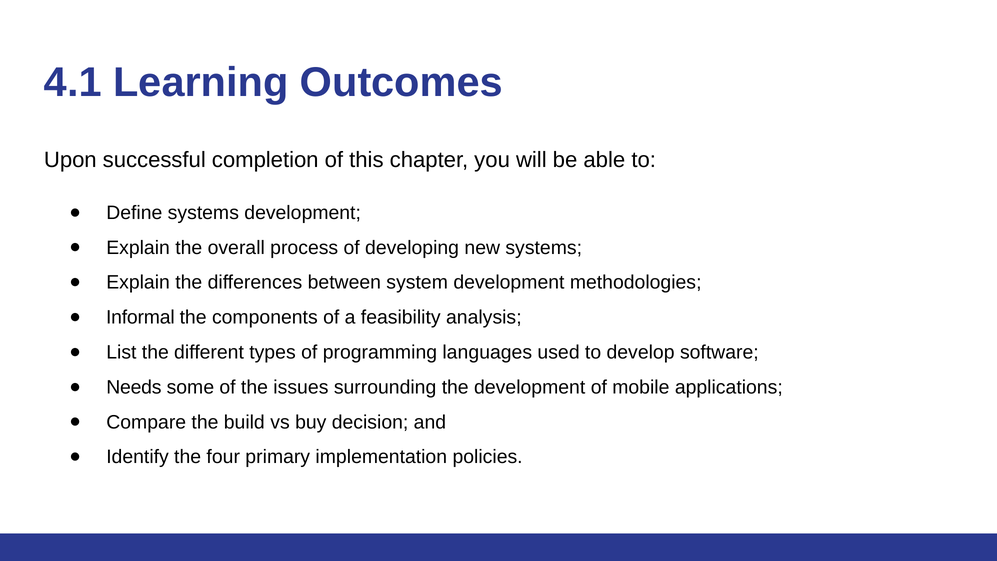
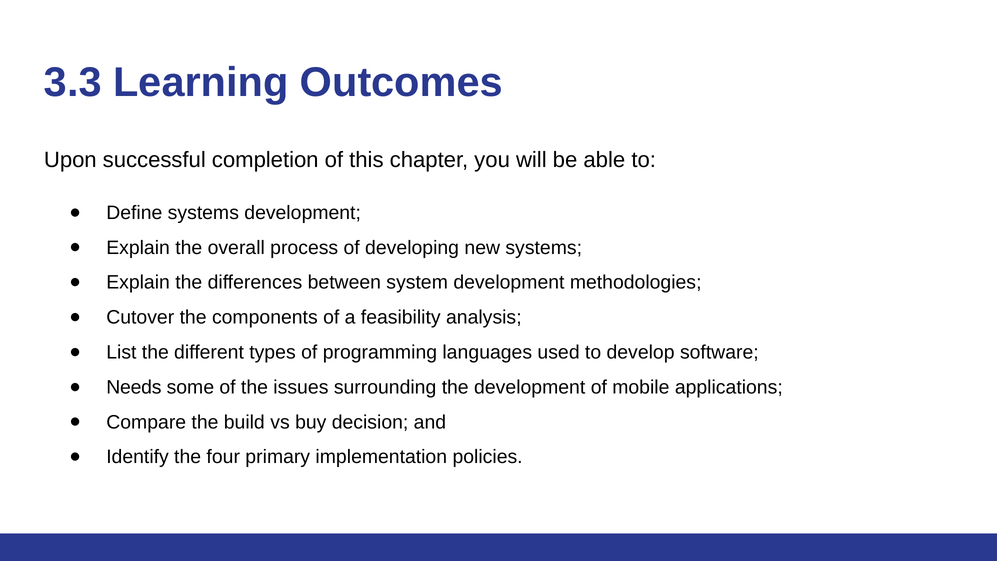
4.1: 4.1 -> 3.3 (73, 83)
Informal: Informal -> Cutover (140, 317)
